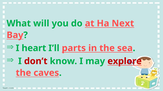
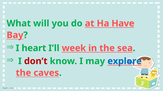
Next: Next -> Have (123, 24)
parts: parts -> week (74, 48)
explore colour: red -> blue (125, 62)
